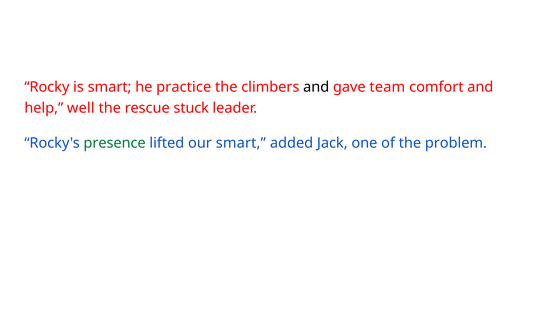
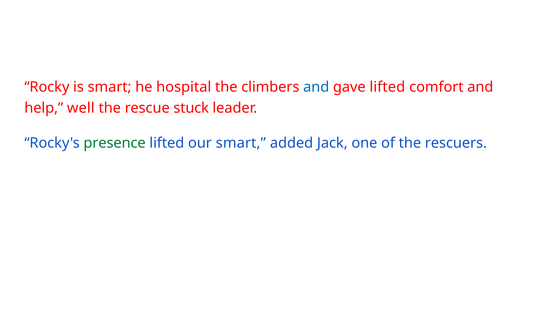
practice: practice -> hospital (184, 87)
and colour: black -> blue (316, 87)
gave team: team -> lifted (387, 87)
problem: problem -> rescuers (456, 143)
